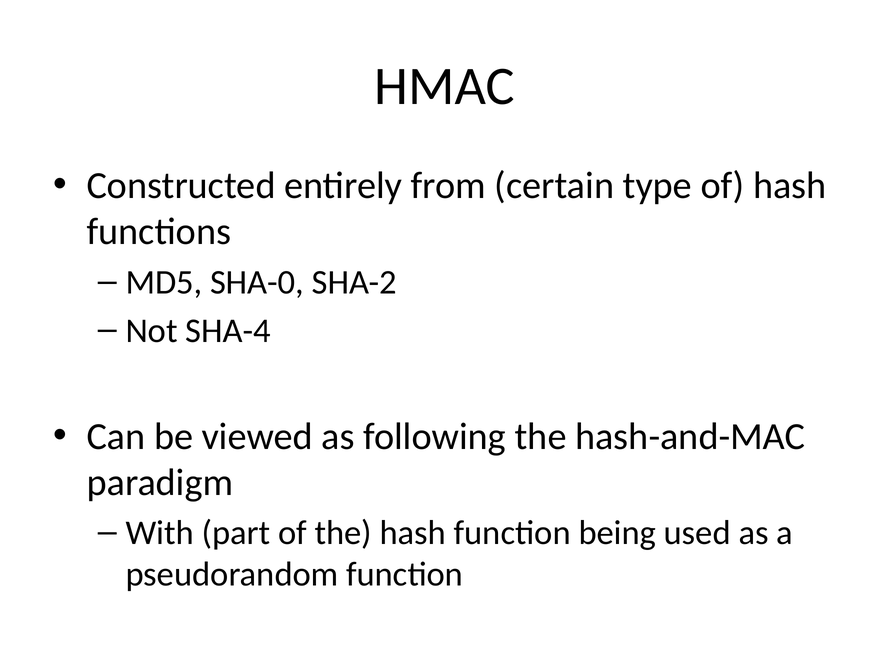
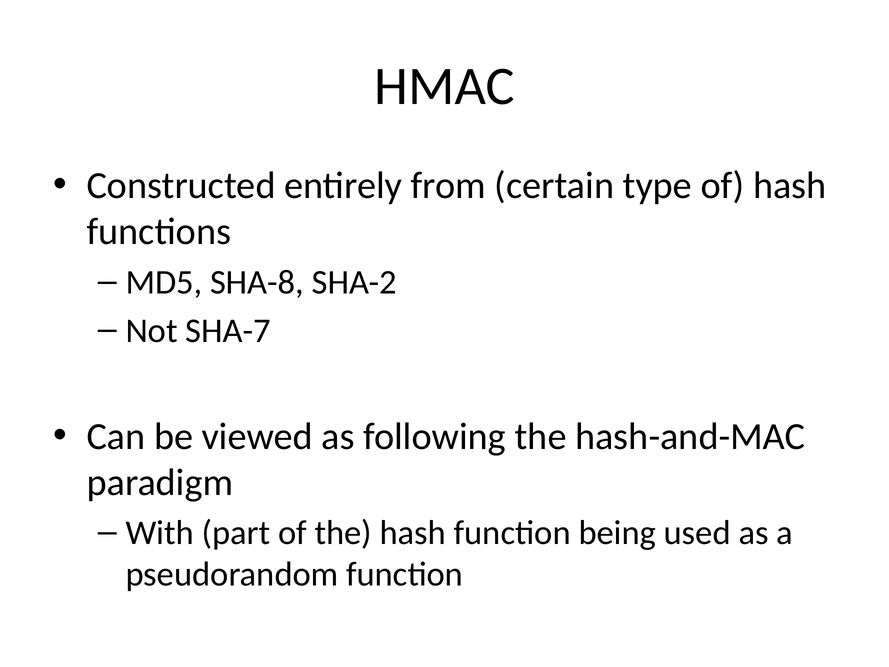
SHA-0: SHA-0 -> SHA-8 (257, 282)
SHA-4: SHA-4 -> SHA-7 (228, 330)
